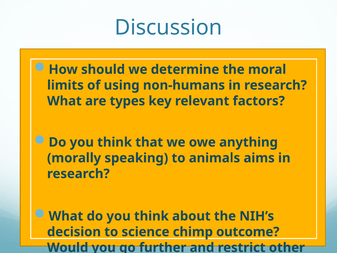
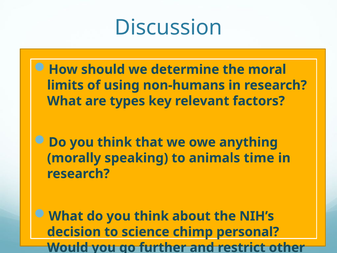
aims: aims -> time (259, 158)
outcome: outcome -> personal (248, 232)
